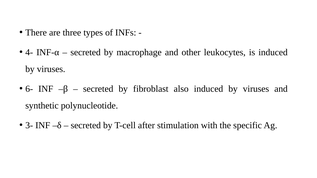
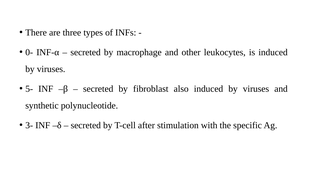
4-: 4- -> 0- (29, 53)
6-: 6- -> 5- (29, 89)
